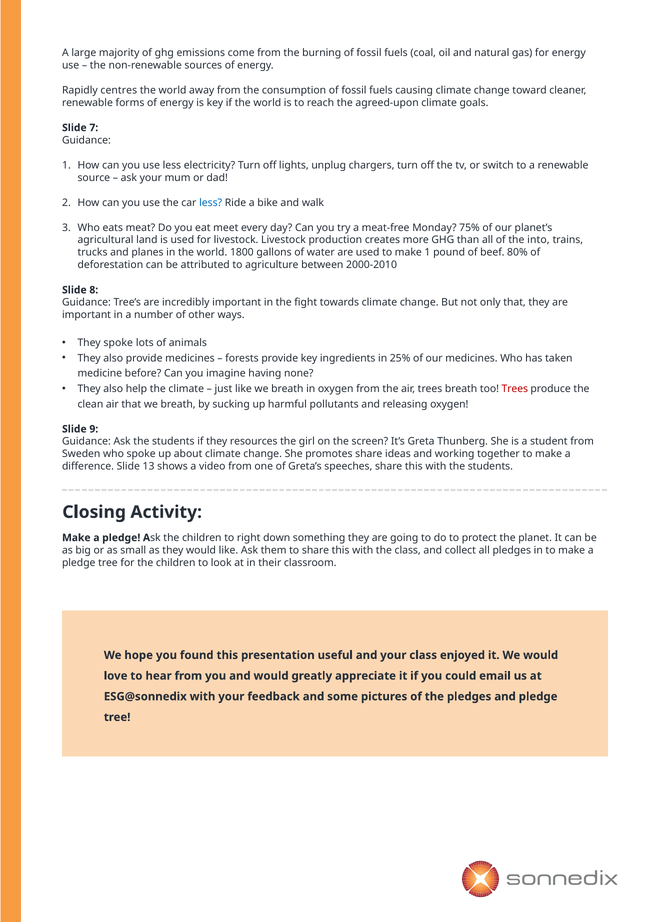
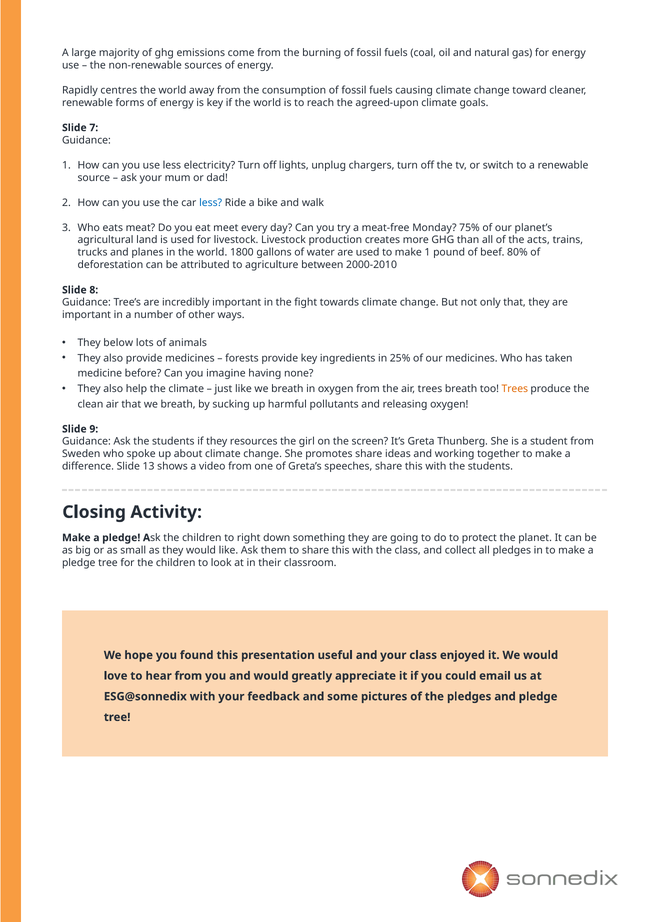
into: into -> acts (538, 240)
They spoke: spoke -> below (118, 343)
Trees colour: red -> orange (515, 389)
